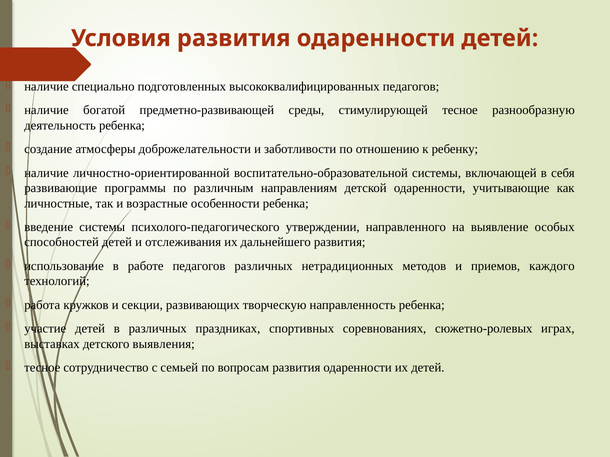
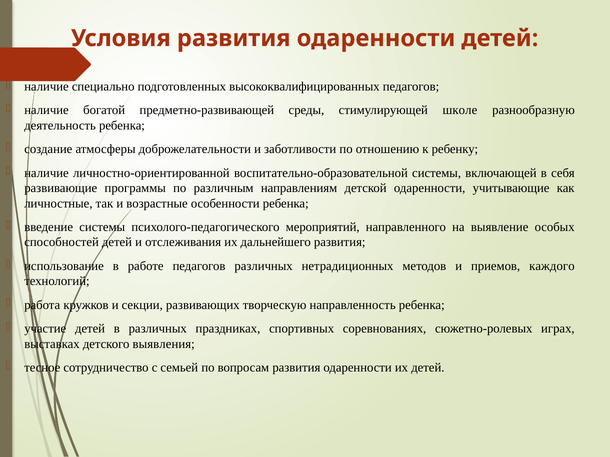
стимулирующей тесное: тесное -> школе (460, 110)
утверждении: утверждении -> мероприятий (323, 227)
